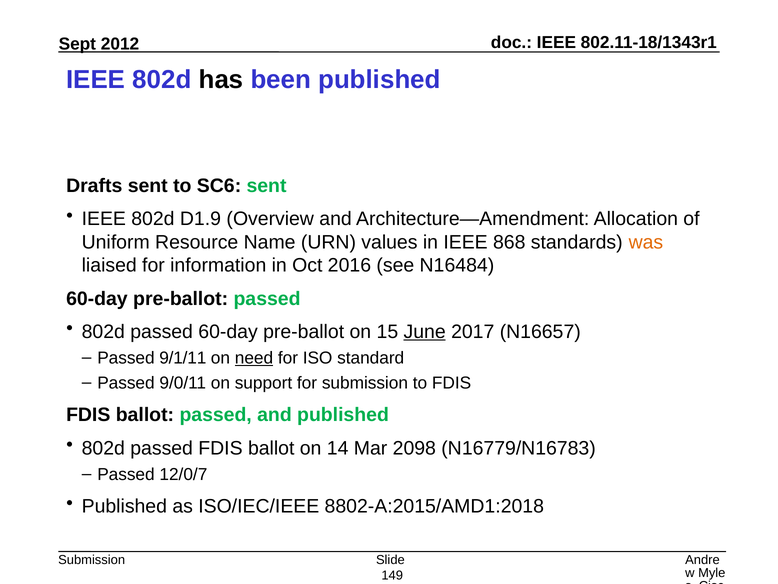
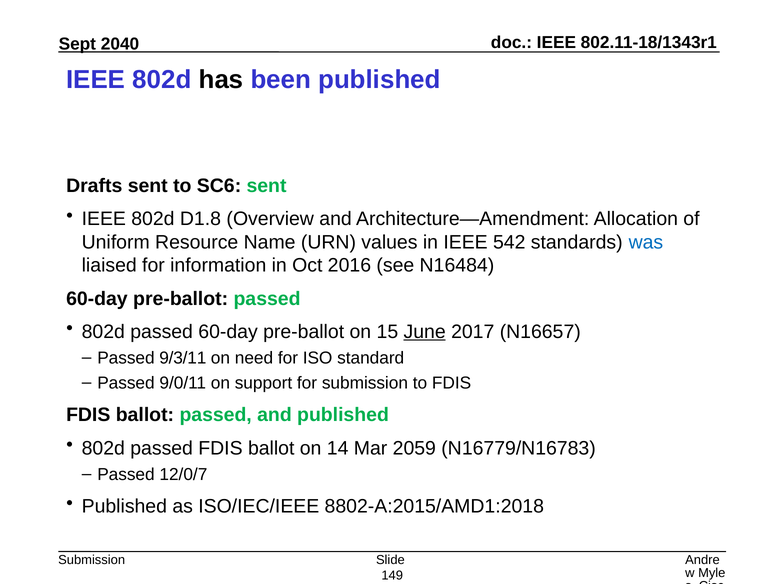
2012: 2012 -> 2040 (120, 44)
D1.9: D1.9 -> D1.8 (200, 219)
868: 868 -> 542 (509, 242)
was colour: orange -> blue (646, 242)
9/1/11: 9/1/11 -> 9/3/11 (183, 358)
need underline: present -> none (254, 358)
2098: 2098 -> 2059 (414, 448)
